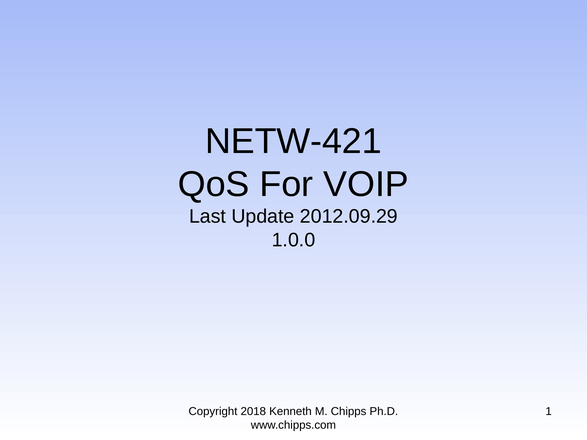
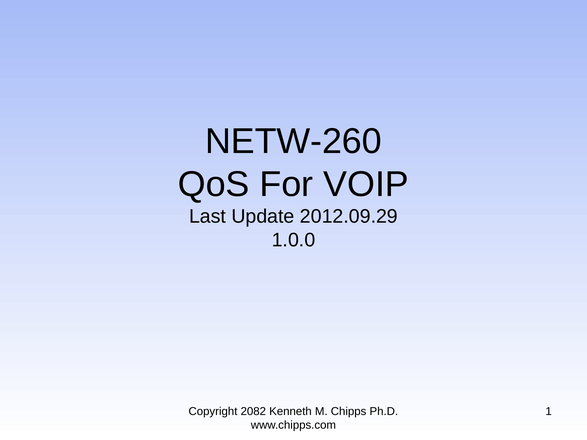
NETW-421: NETW-421 -> NETW-260 (293, 141)
2018: 2018 -> 2082 (253, 412)
